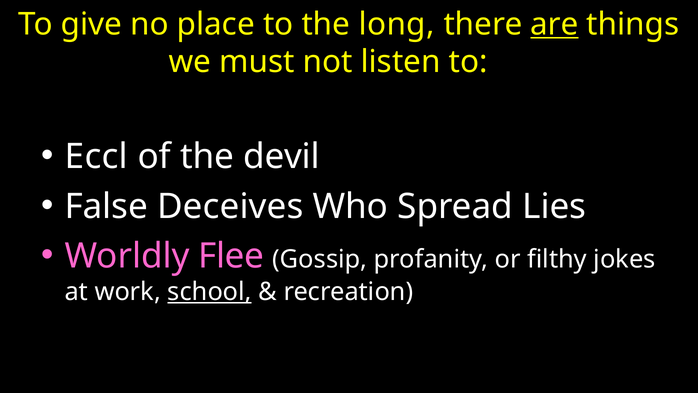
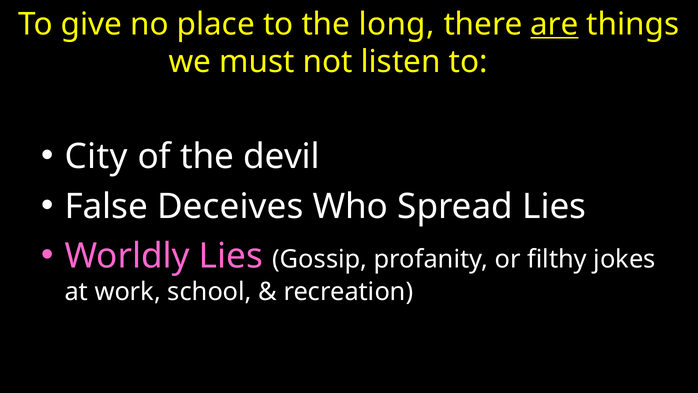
Eccl: Eccl -> City (96, 156)
Worldly Flee: Flee -> Lies (231, 256)
school underline: present -> none (210, 292)
